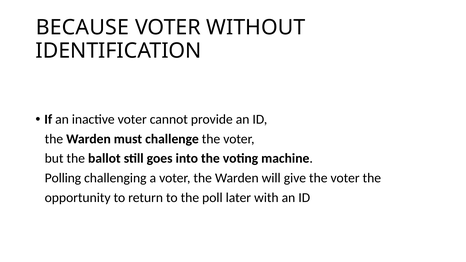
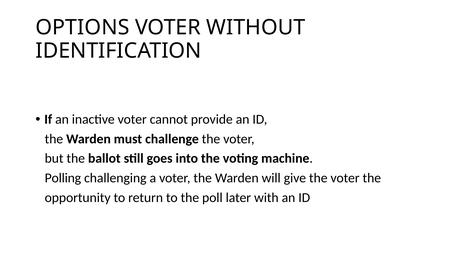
BECAUSE: BECAUSE -> OPTIONS (82, 28)
